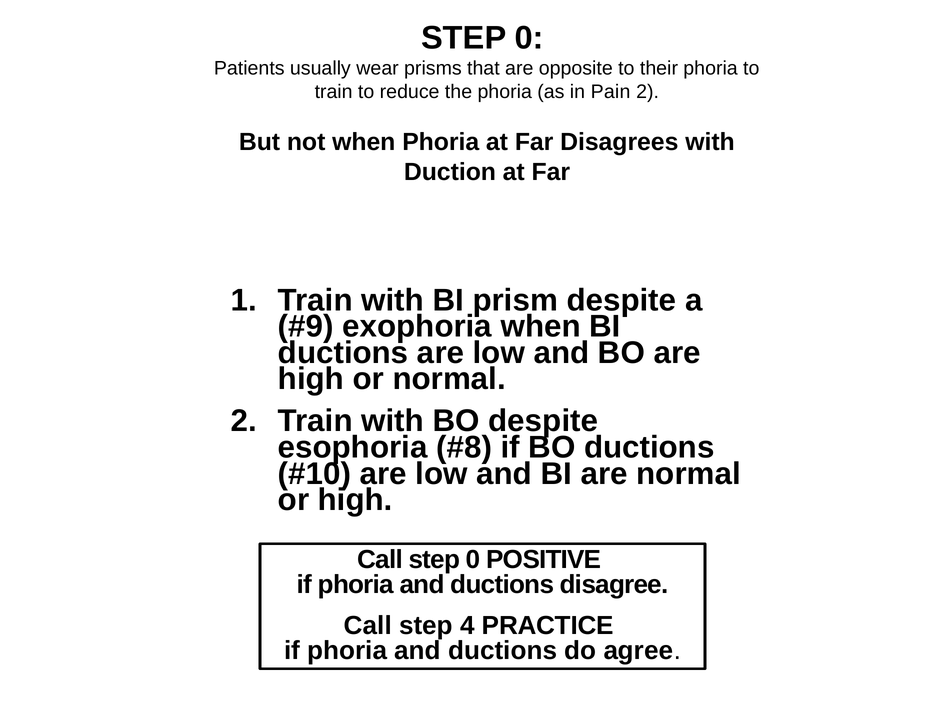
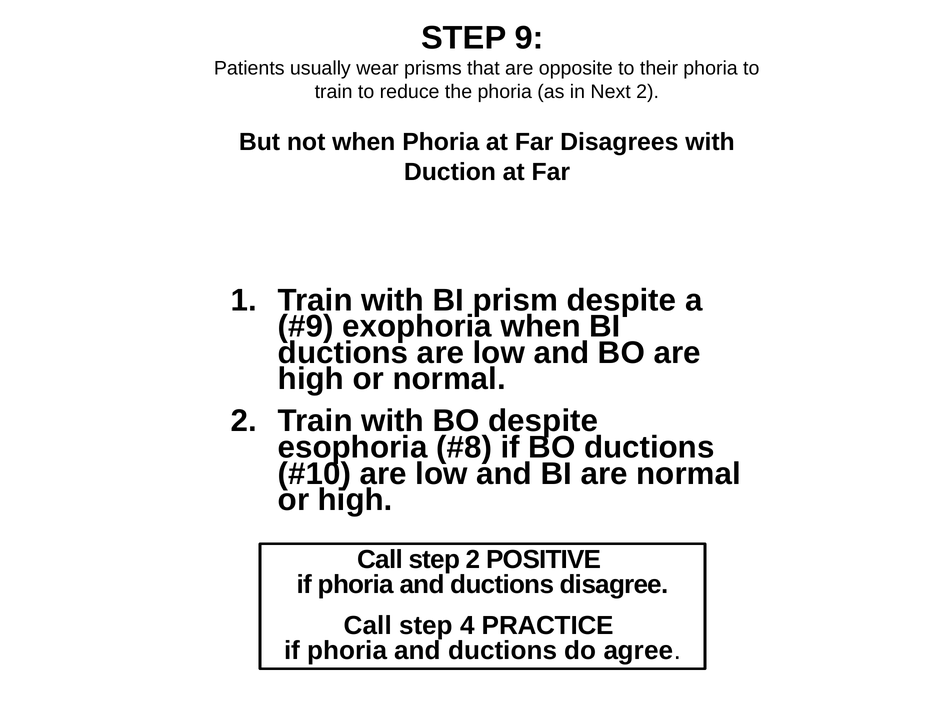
0: 0 -> 9 (529, 38)
Pain: Pain -> Next (611, 92)
Call step 0: 0 -> 2 (473, 560)
